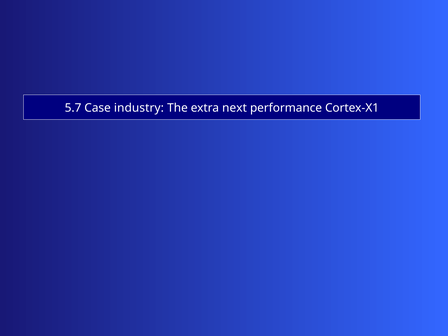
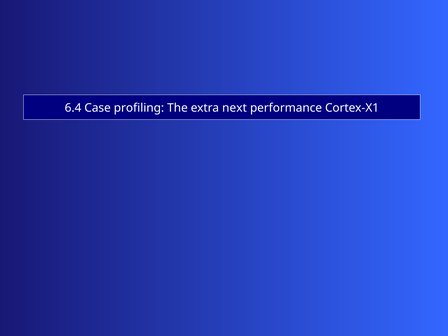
5.7: 5.7 -> 6.4 (73, 108)
industry: industry -> profiling (139, 108)
